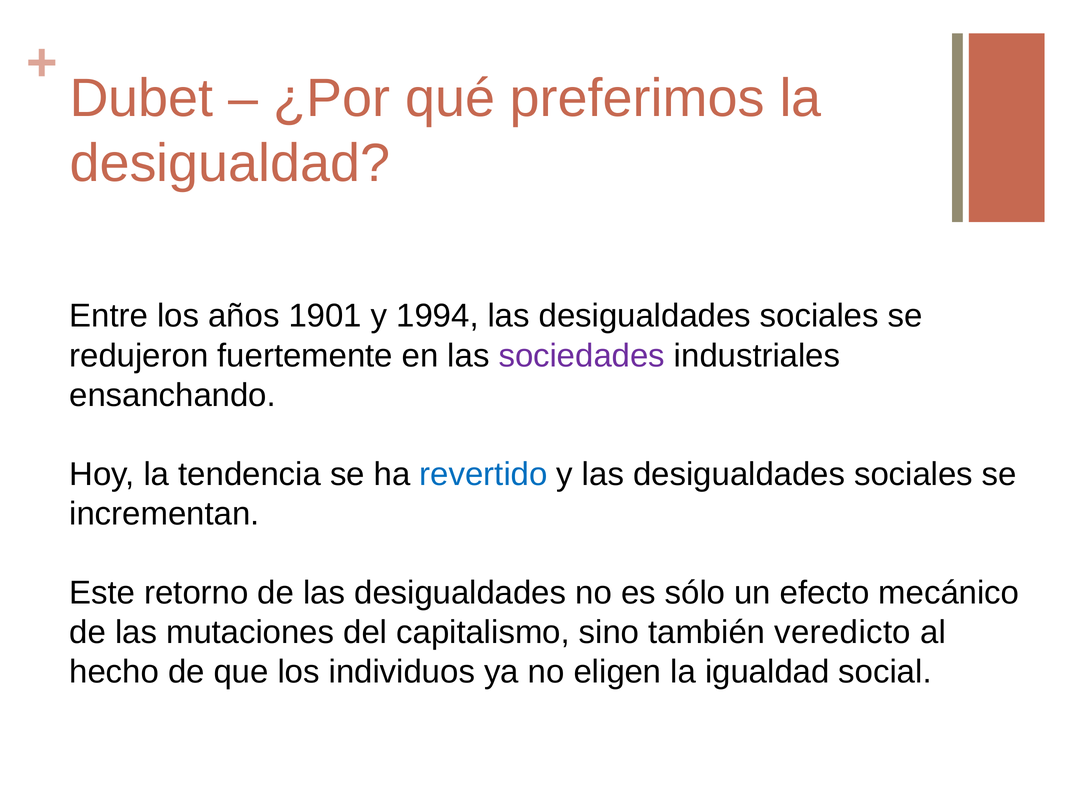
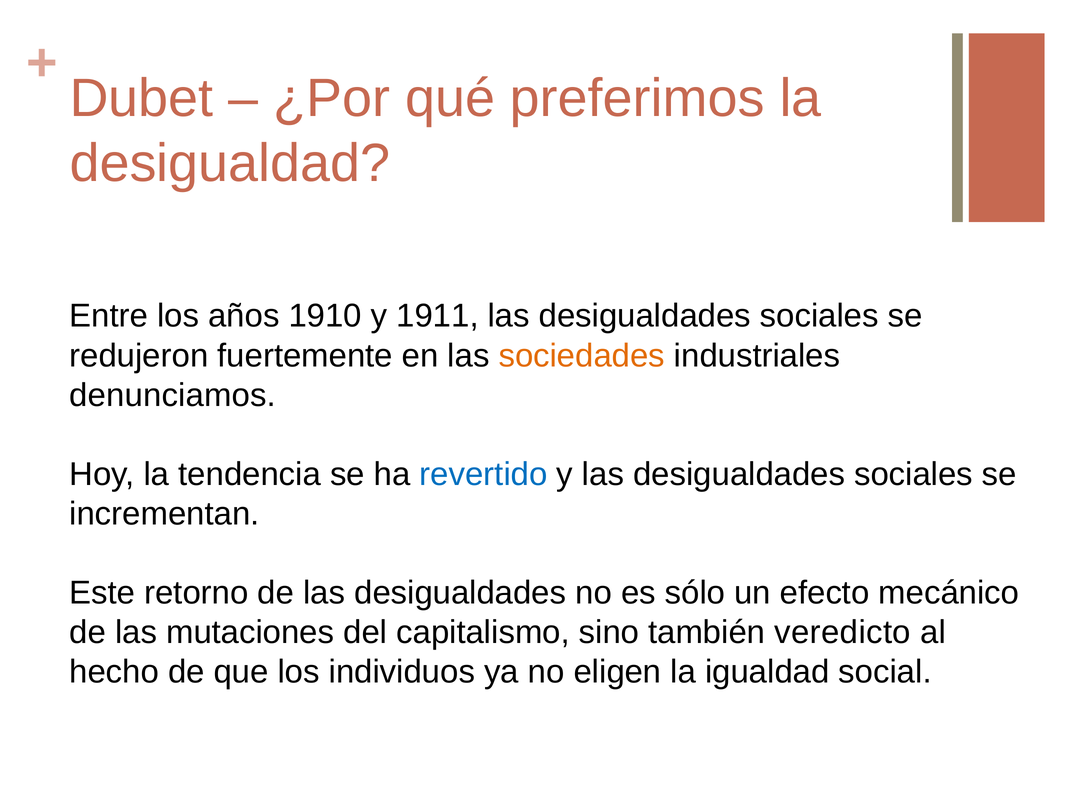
1901: 1901 -> 1910 (325, 316)
1994: 1994 -> 1911 (437, 316)
sociedades colour: purple -> orange (582, 356)
ensanchando: ensanchando -> denunciamos (173, 395)
